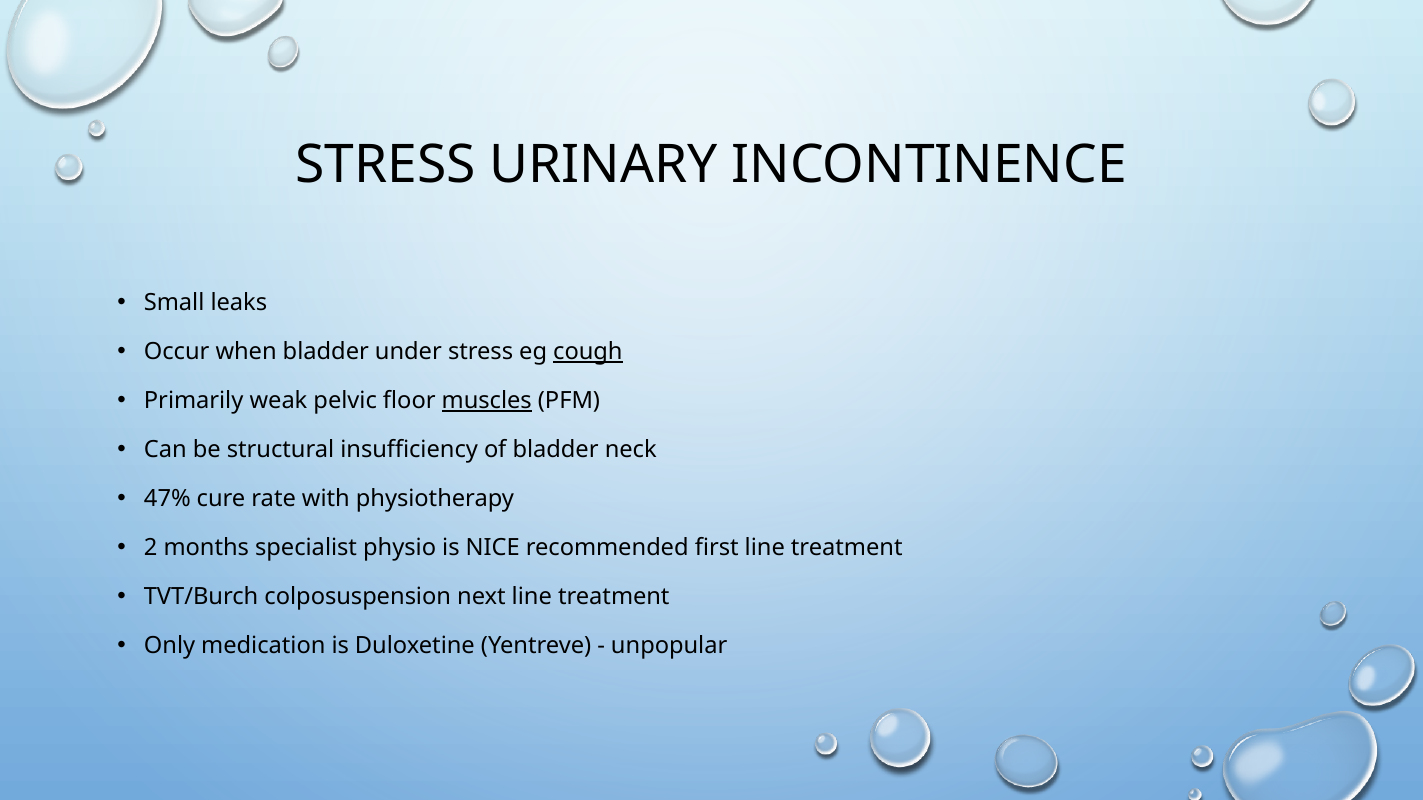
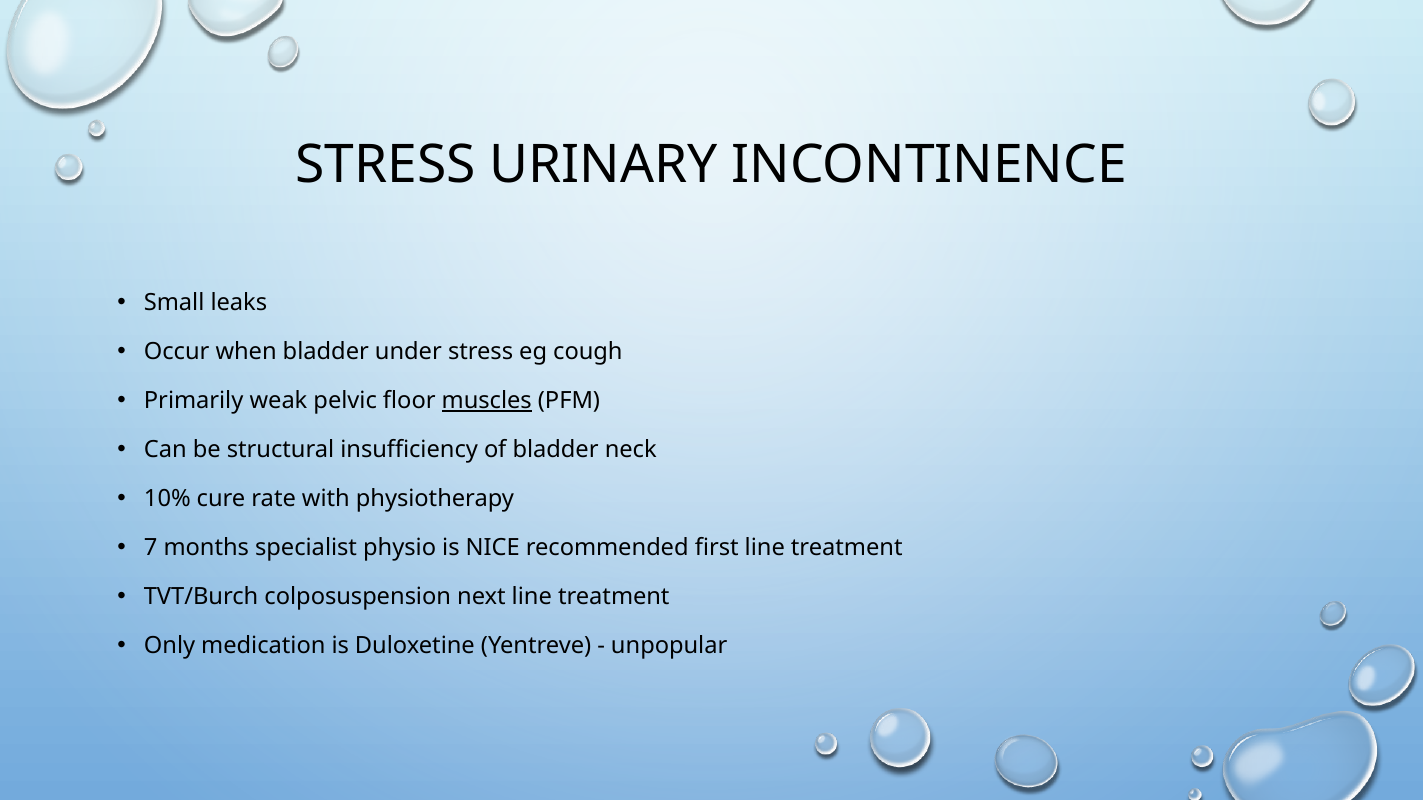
cough underline: present -> none (588, 352)
47%: 47% -> 10% (167, 499)
2: 2 -> 7 (151, 548)
